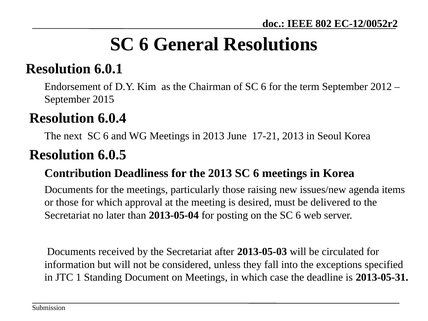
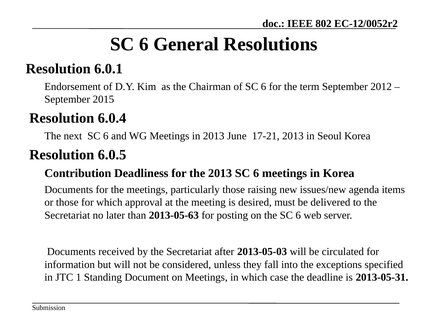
2013-05-04: 2013-05-04 -> 2013-05-63 (174, 215)
